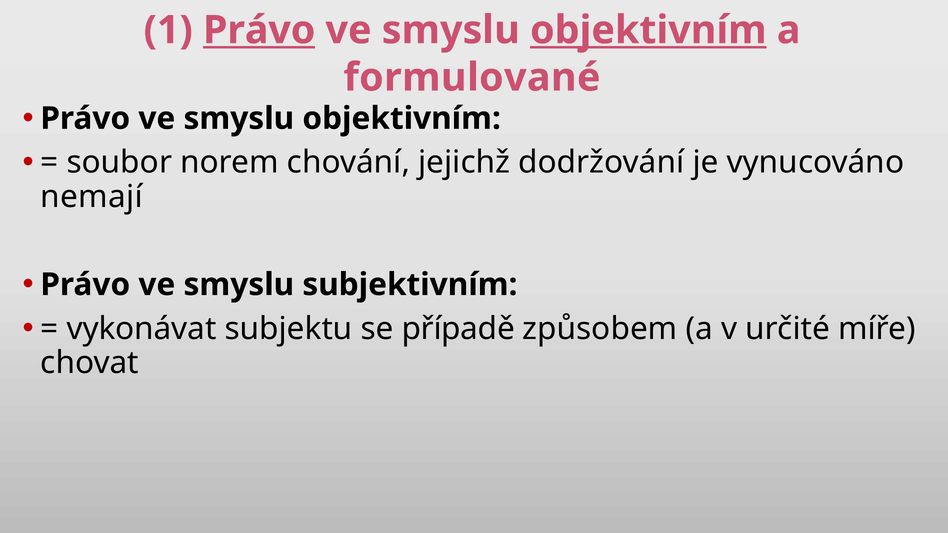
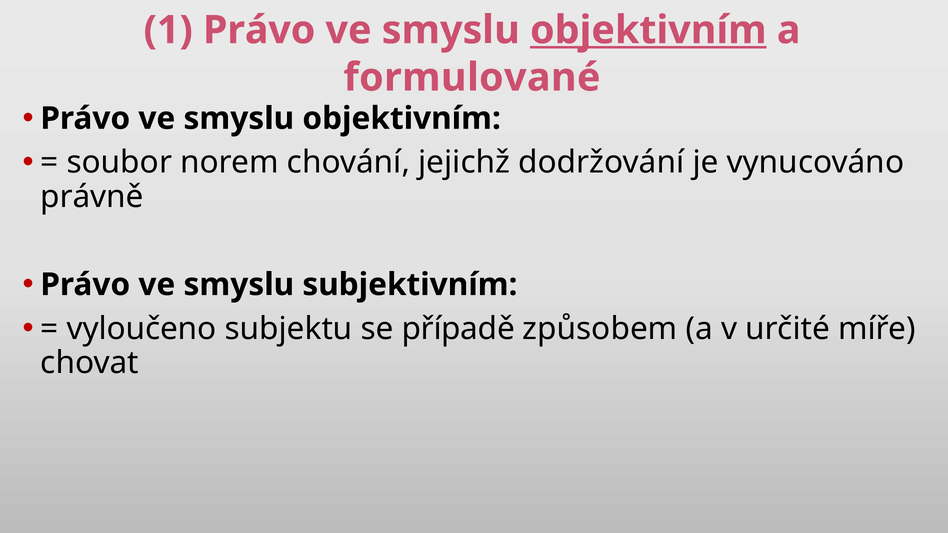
Právo underline: present -> none (259, 30)
nemají: nemají -> právně (92, 197)
vykonávat: vykonávat -> vyloučeno (142, 329)
